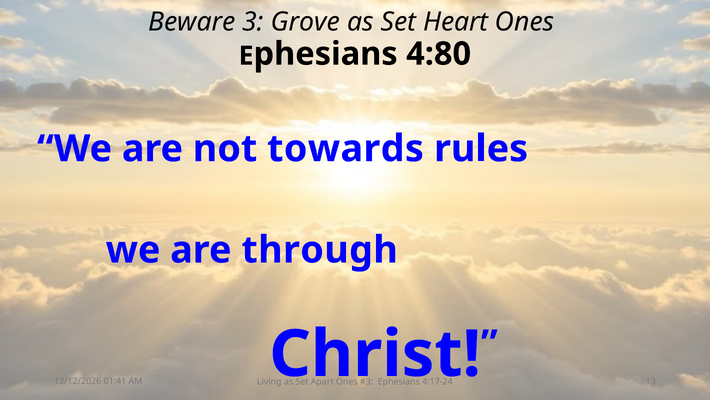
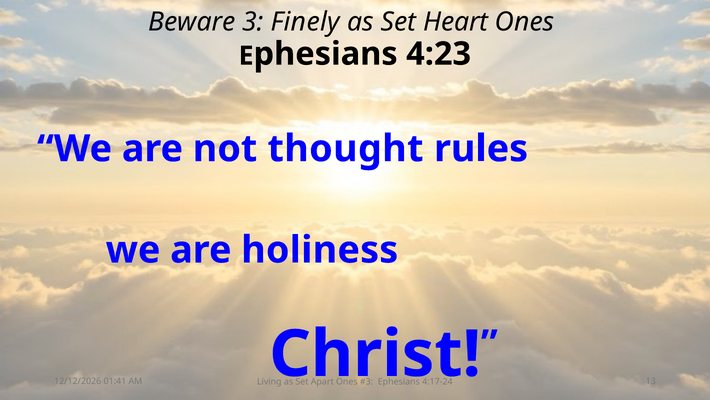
Grove: Grove -> Finely (305, 22)
4:80: 4:80 -> 4:23 (439, 54)
towards: towards -> thought (345, 149)
through: through -> holiness (320, 250)
